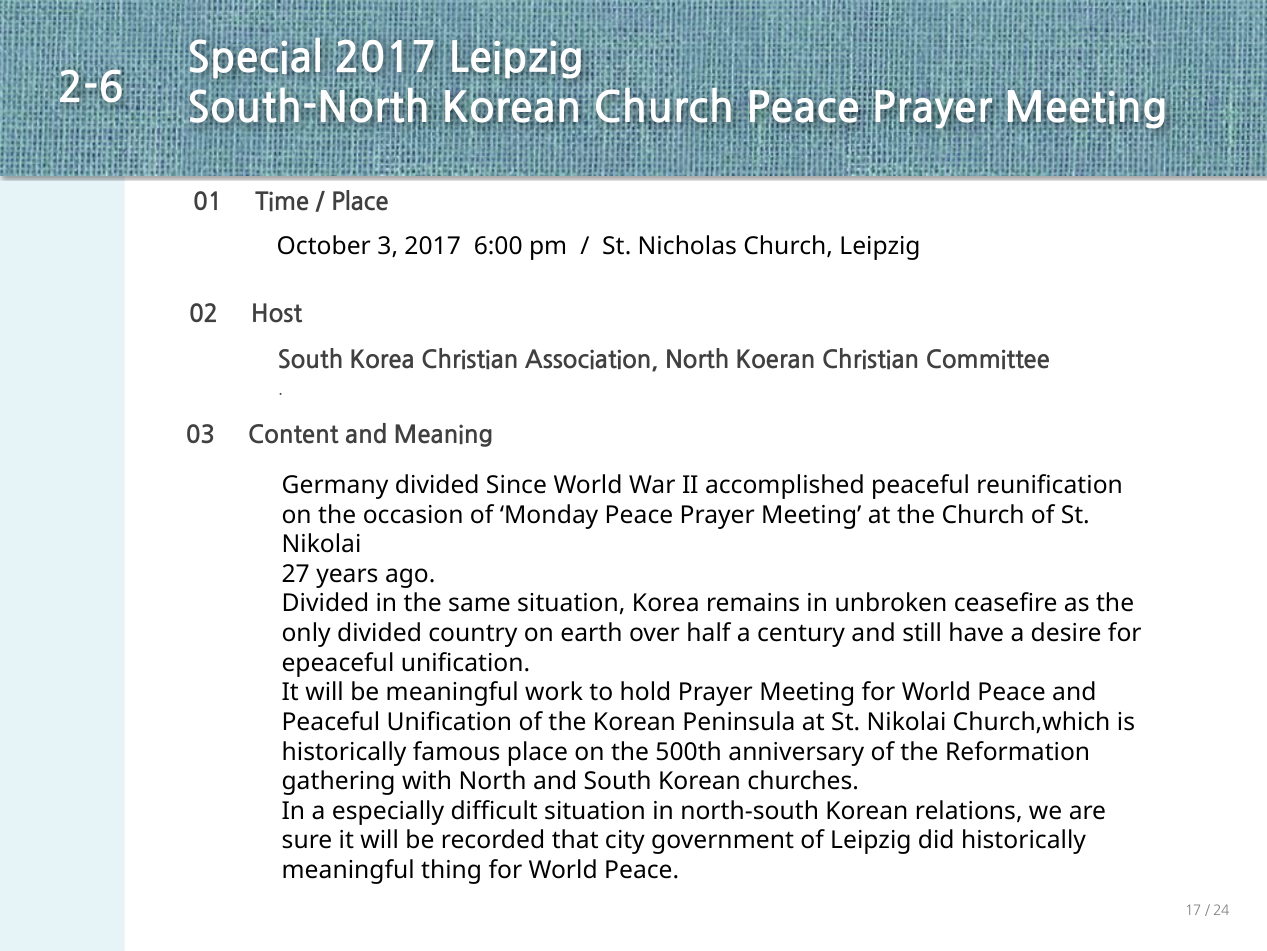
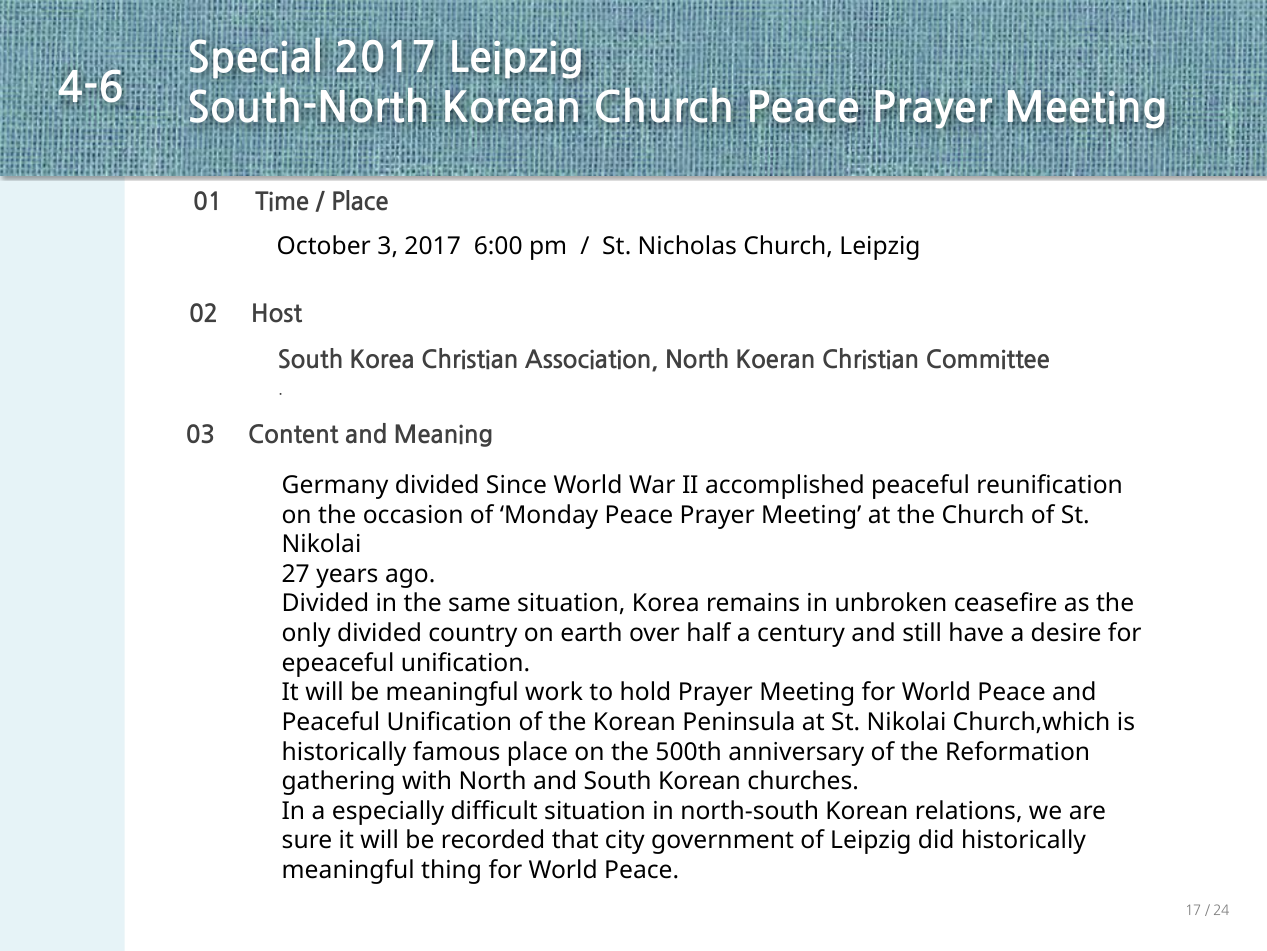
2-6: 2-6 -> 4-6 (91, 89)
